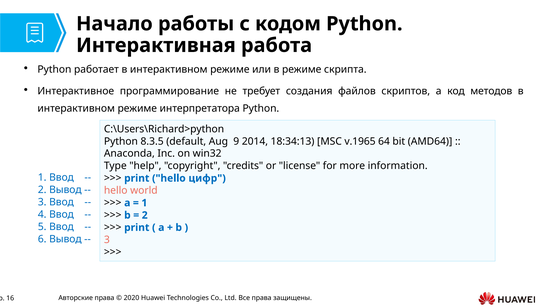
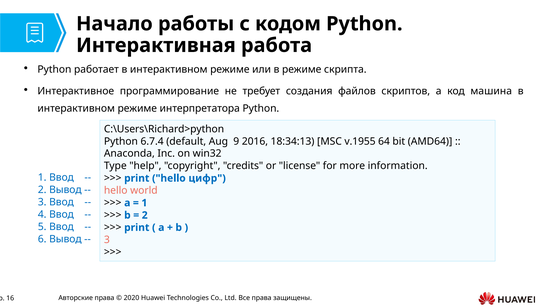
методов: методов -> машина (491, 91)
8.3.5: 8.3.5 -> 6.7.4 (152, 141)
2014: 2014 -> 2016 (255, 141)
v.1965: v.1965 -> v.1955 (360, 141)
